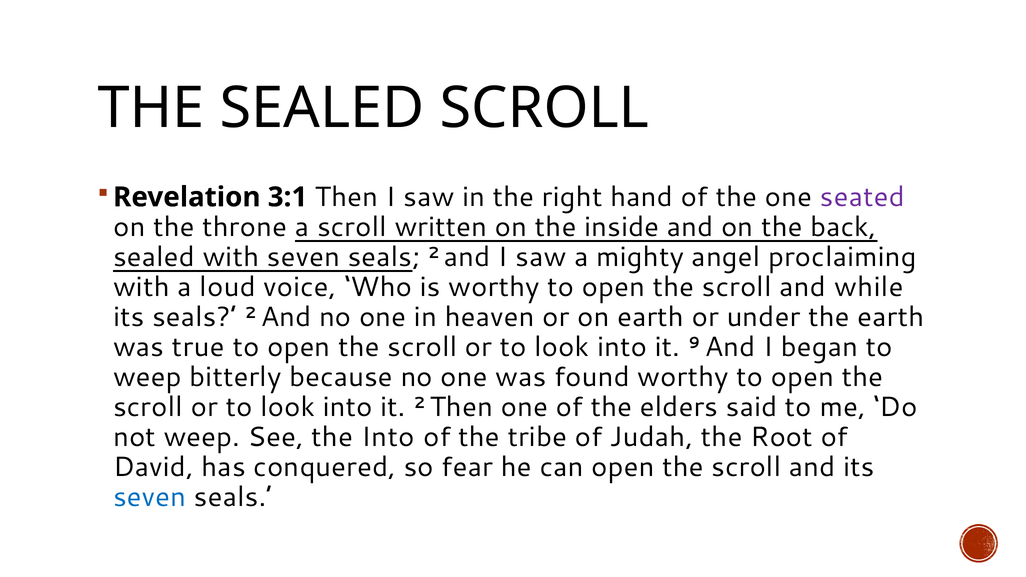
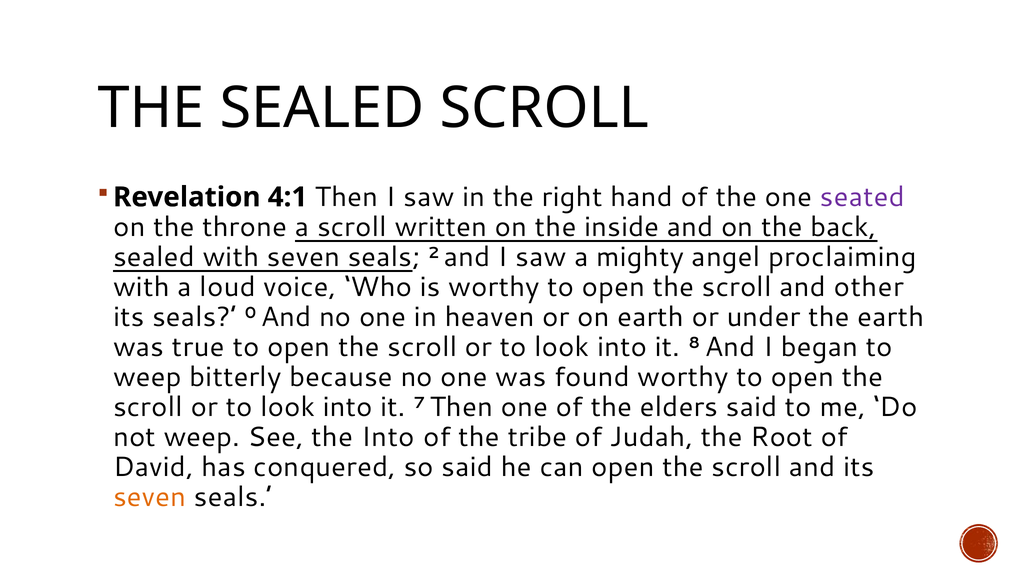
3:1: 3:1 -> 4:1 (288, 197)
while: while -> other (869, 287)
its seals 2: 2 -> 0 (251, 313)
9: 9 -> 8 (694, 343)
it 2: 2 -> 7 (419, 403)
so fear: fear -> said (467, 467)
seven colour: blue -> orange (150, 497)
